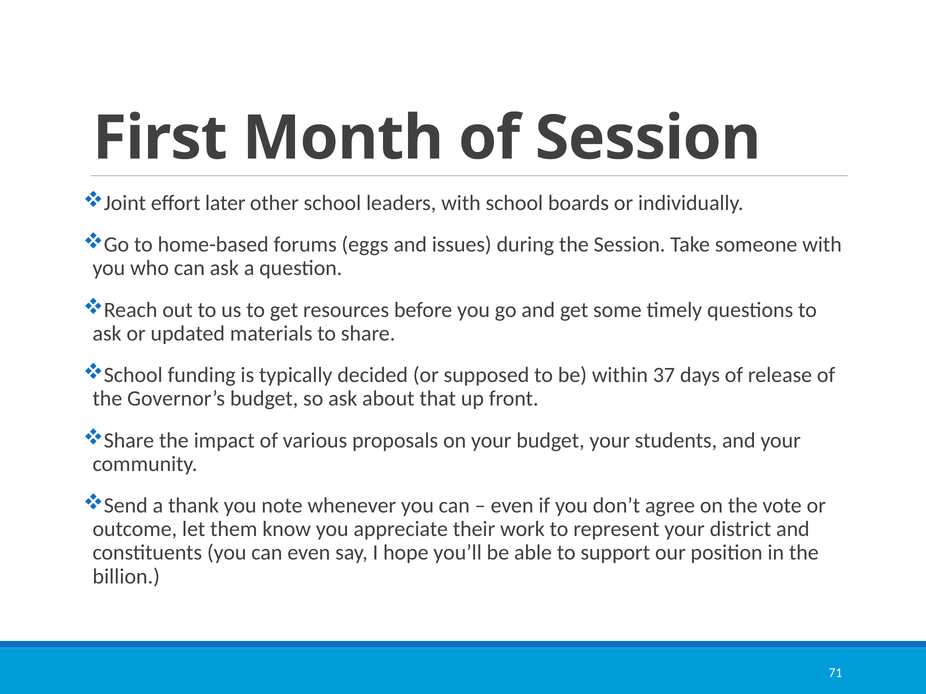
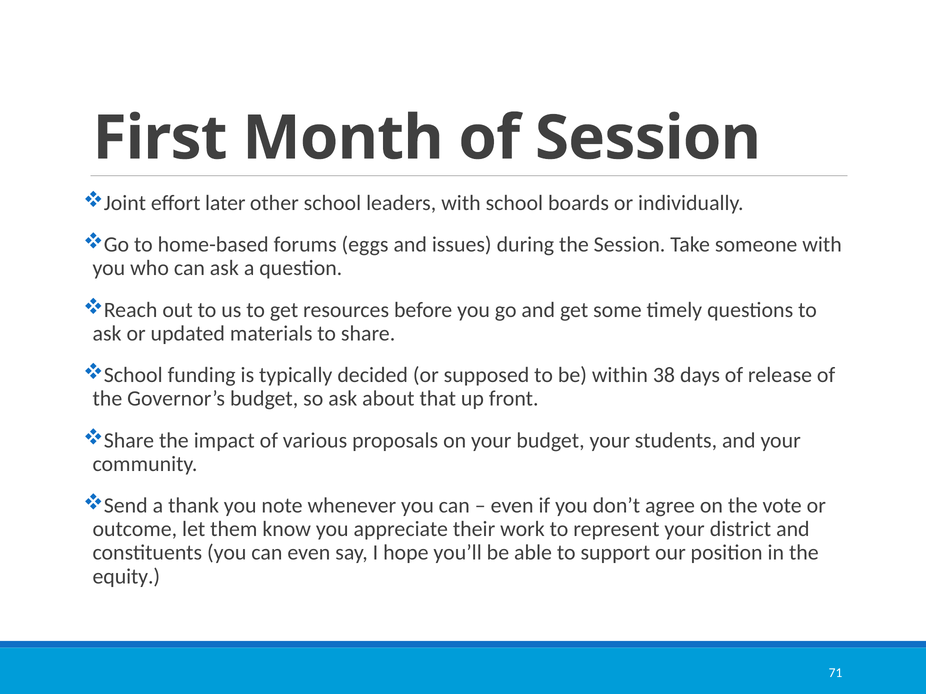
37: 37 -> 38 (664, 375)
billion: billion -> equity (126, 577)
